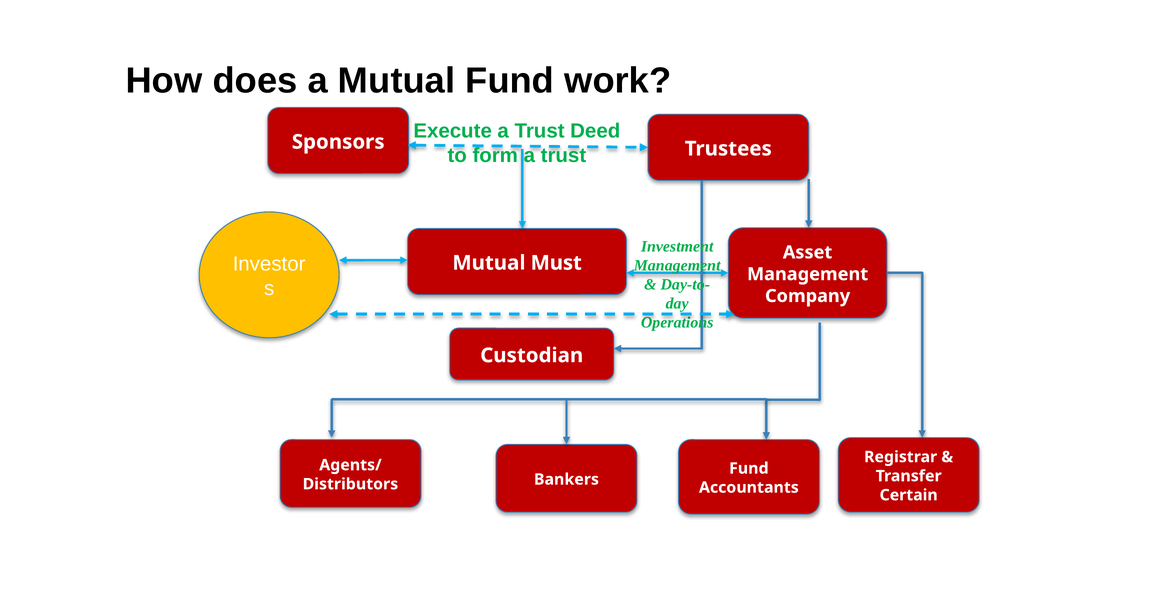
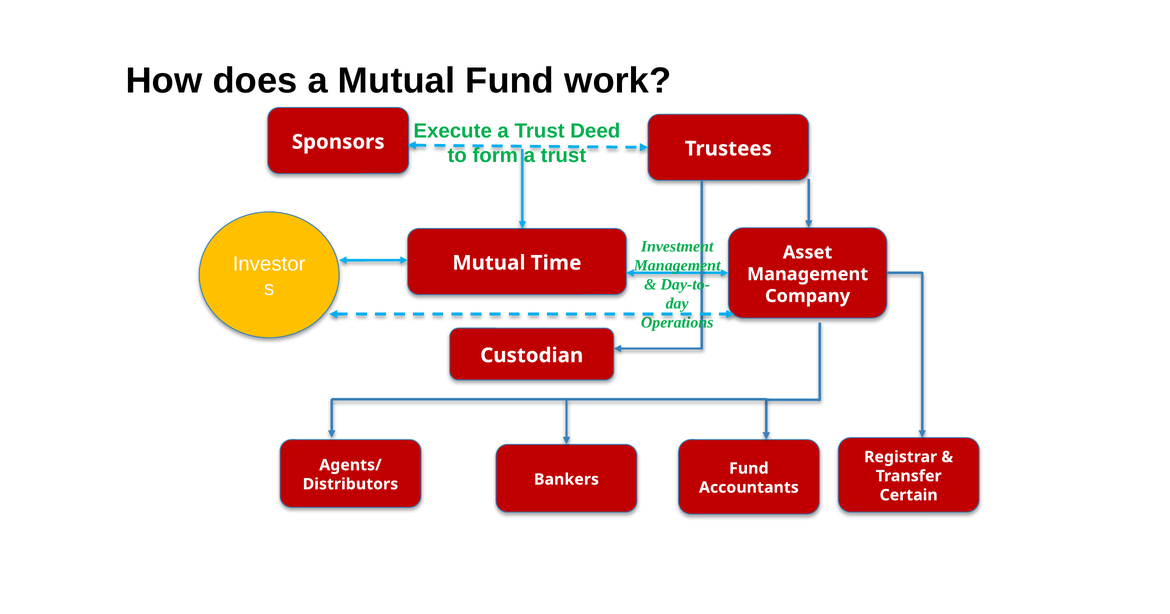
Must: Must -> Time (556, 263)
